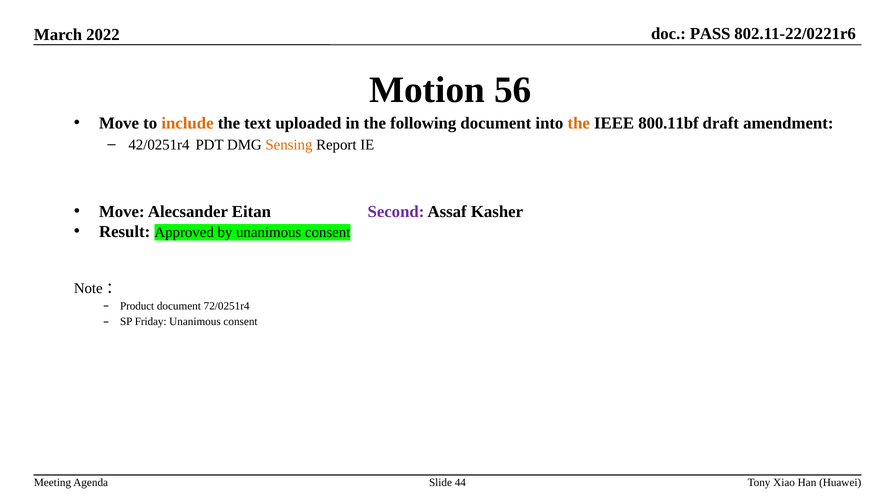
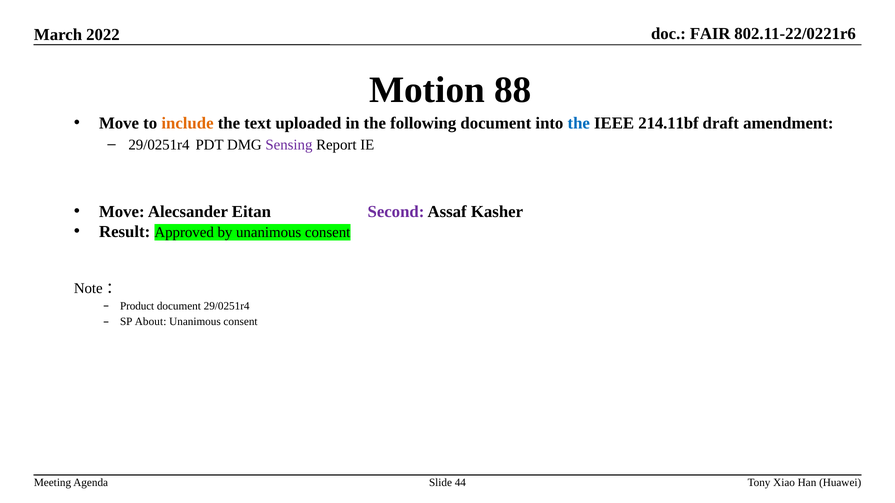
PASS: PASS -> FAIR (710, 34)
56: 56 -> 88 (513, 90)
the colour: orange -> blue (579, 123)
800.11bf: 800.11bf -> 214.11bf (668, 123)
42/0251r4: 42/0251r4 -> 29/0251r4 (159, 145)
Sensing colour: orange -> purple (289, 145)
document 72/0251r4: 72/0251r4 -> 29/0251r4 (227, 306)
Friday: Friday -> About (151, 322)
